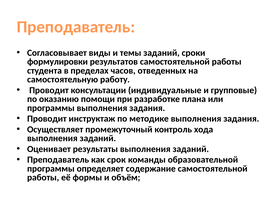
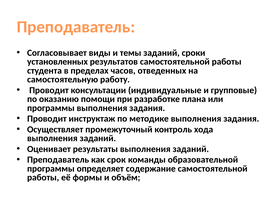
формулировки: формулировки -> установленных (57, 62)
